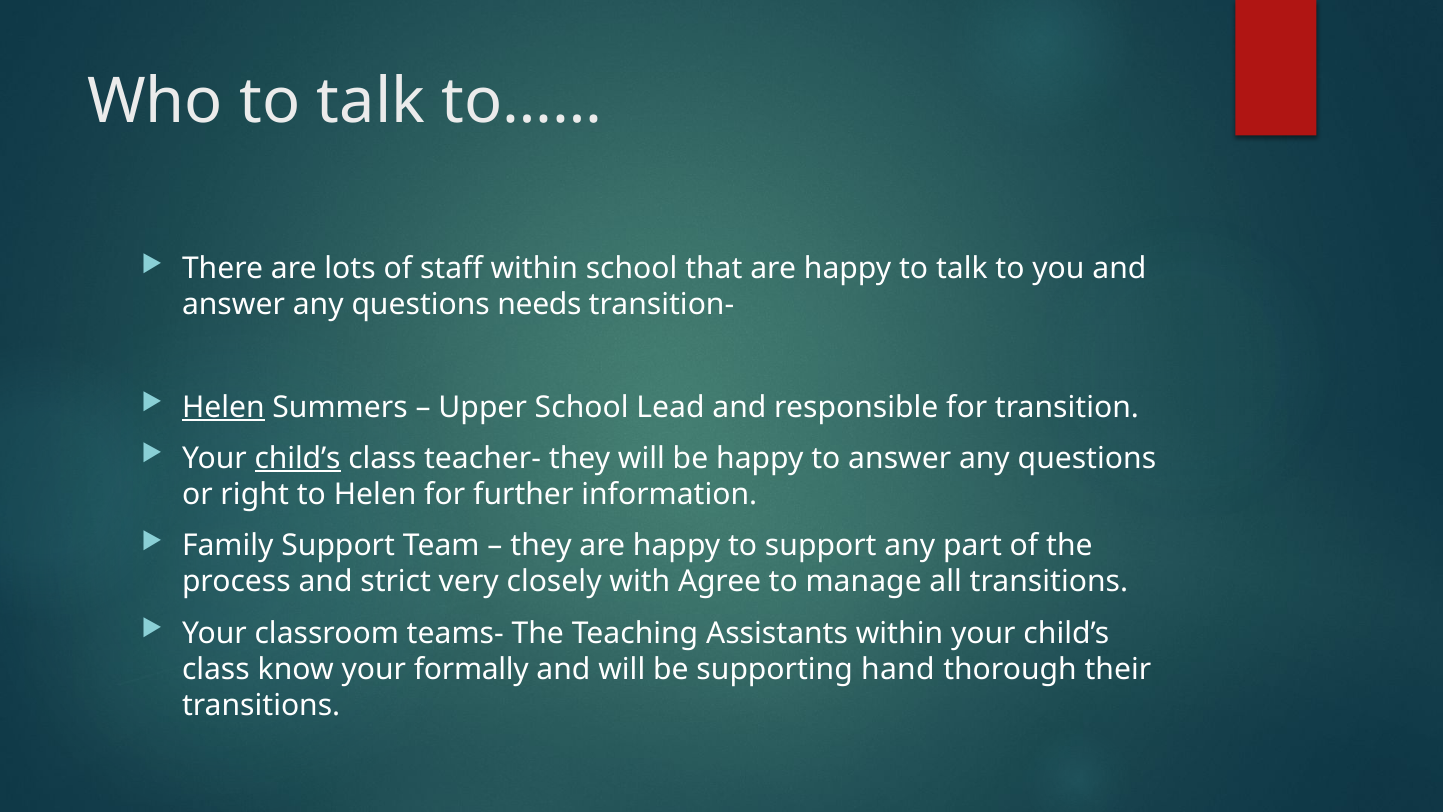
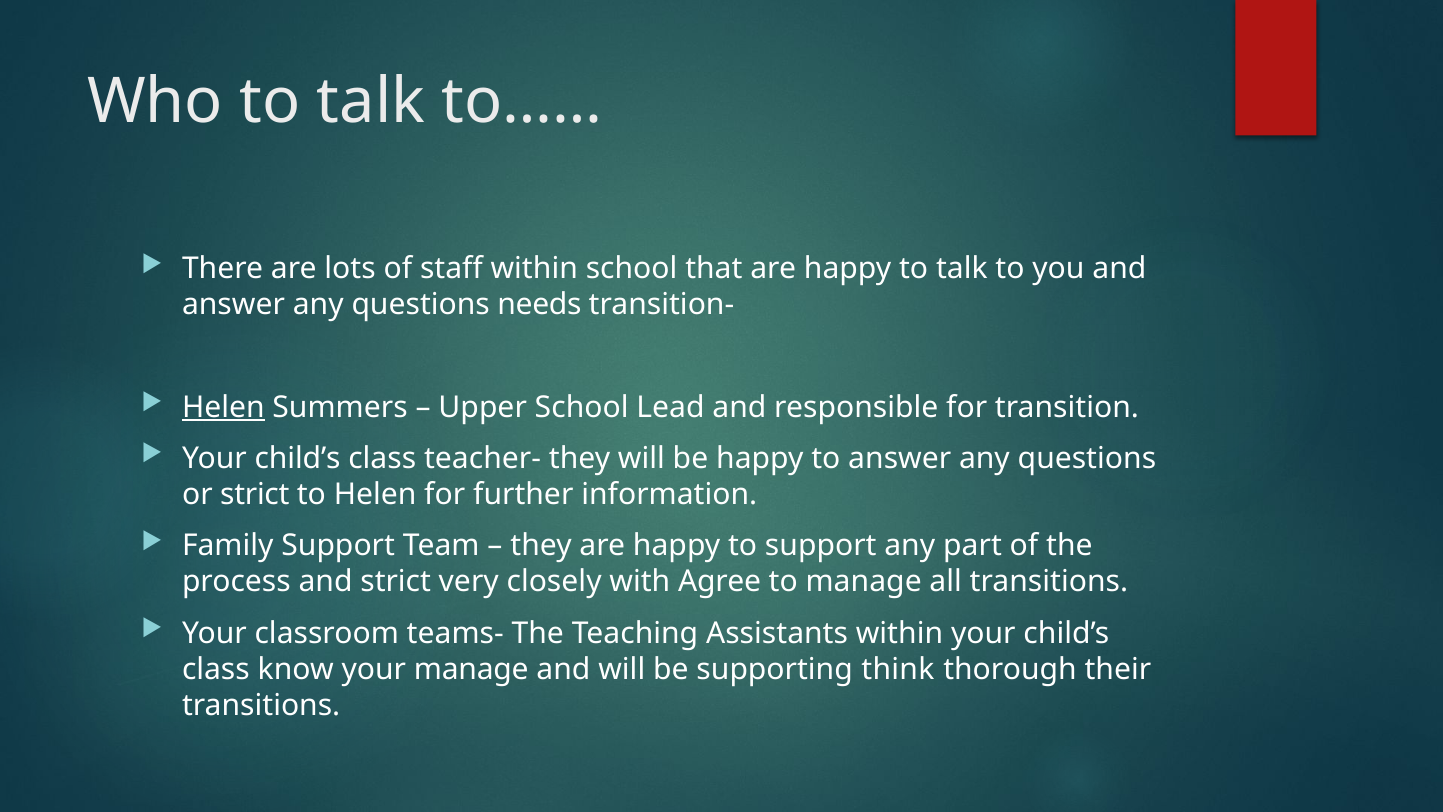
child’s underline: present -> none (298, 458)
or right: right -> strict (255, 494)
your formally: formally -> manage (471, 669)
hand: hand -> think (898, 669)
